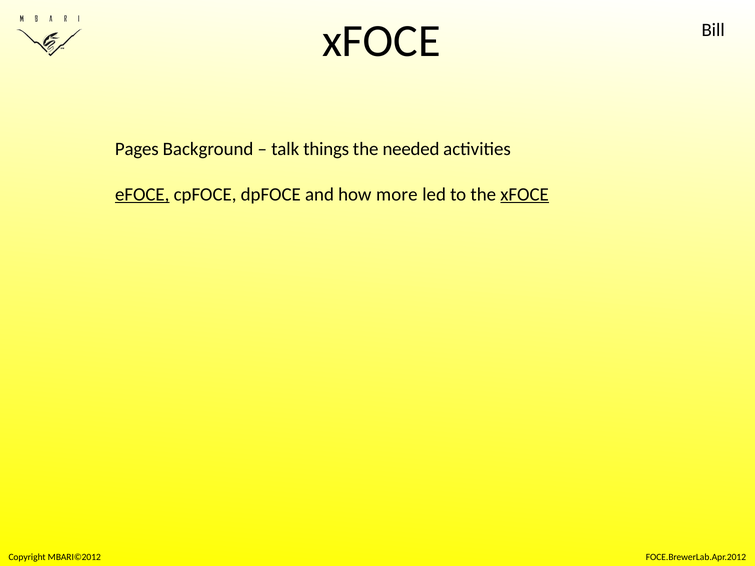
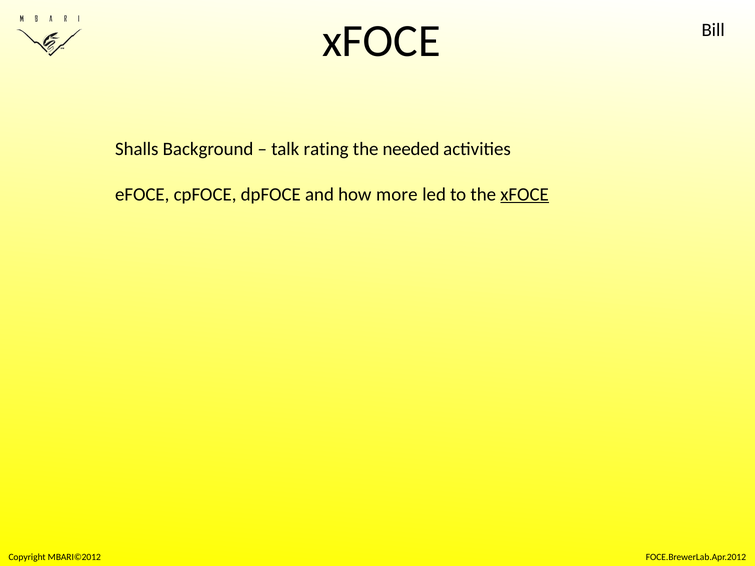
Pages: Pages -> Shalls (137, 149)
things: things -> rating (326, 149)
eFOCE underline: present -> none (142, 195)
